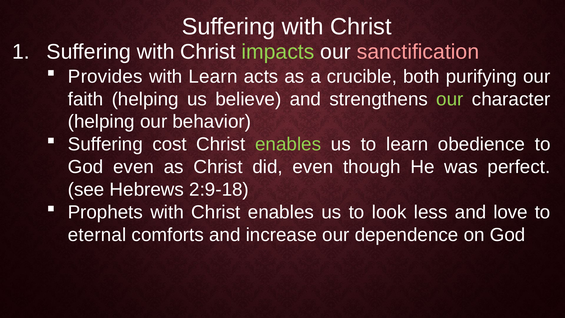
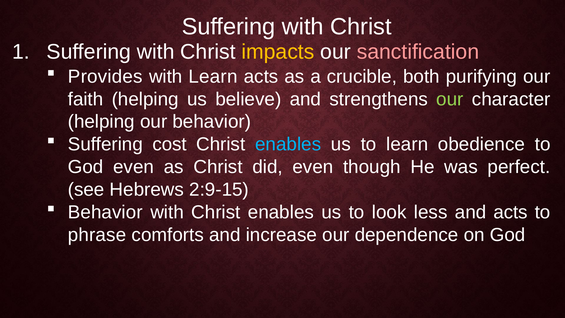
impacts colour: light green -> yellow (278, 52)
enables colour: light green -> light blue (288, 144)
2:9-18: 2:9-18 -> 2:9-15 (219, 190)
Prophets: Prophets -> Behavior (105, 212)
and love: love -> acts (511, 212)
eternal: eternal -> phrase (97, 235)
